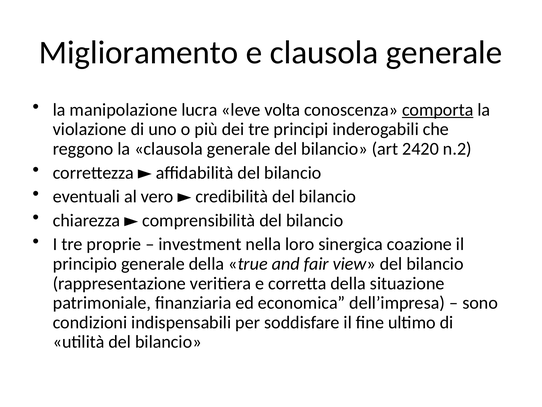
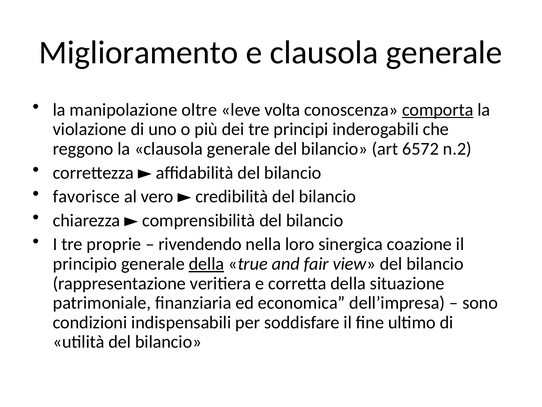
lucra: lucra -> oltre (199, 110)
2420: 2420 -> 6572 (421, 149)
eventuali: eventuali -> favorisce (86, 196)
investment: investment -> rivendendo (200, 244)
della underline: none -> present (206, 264)
